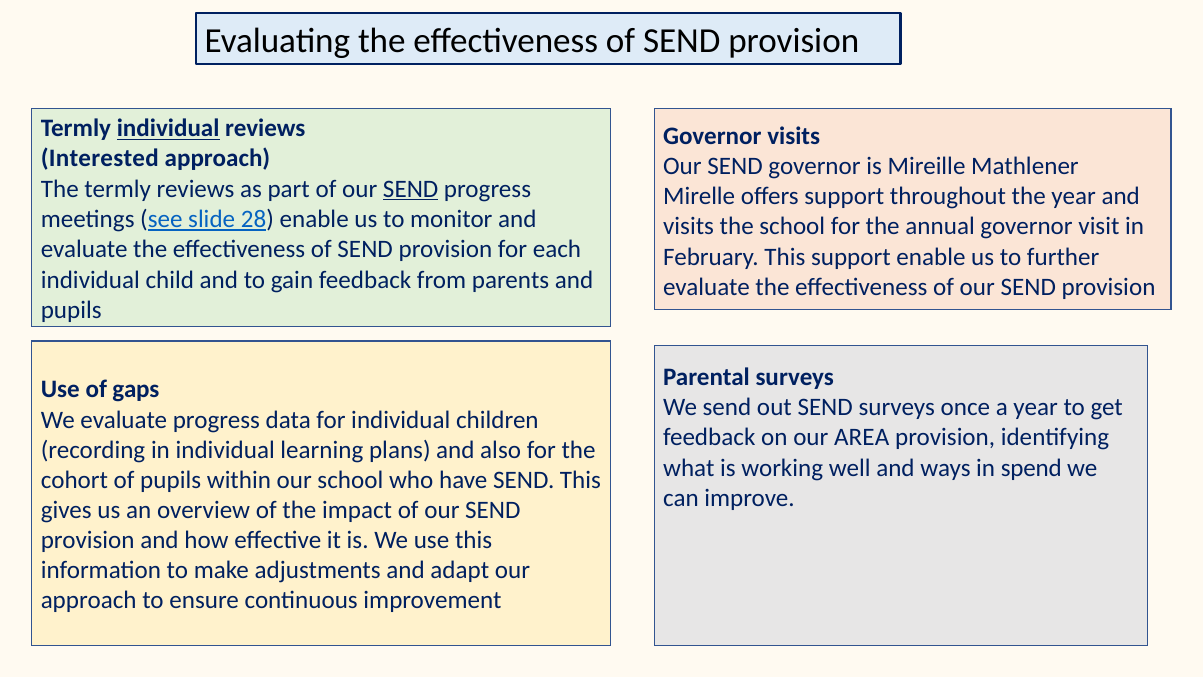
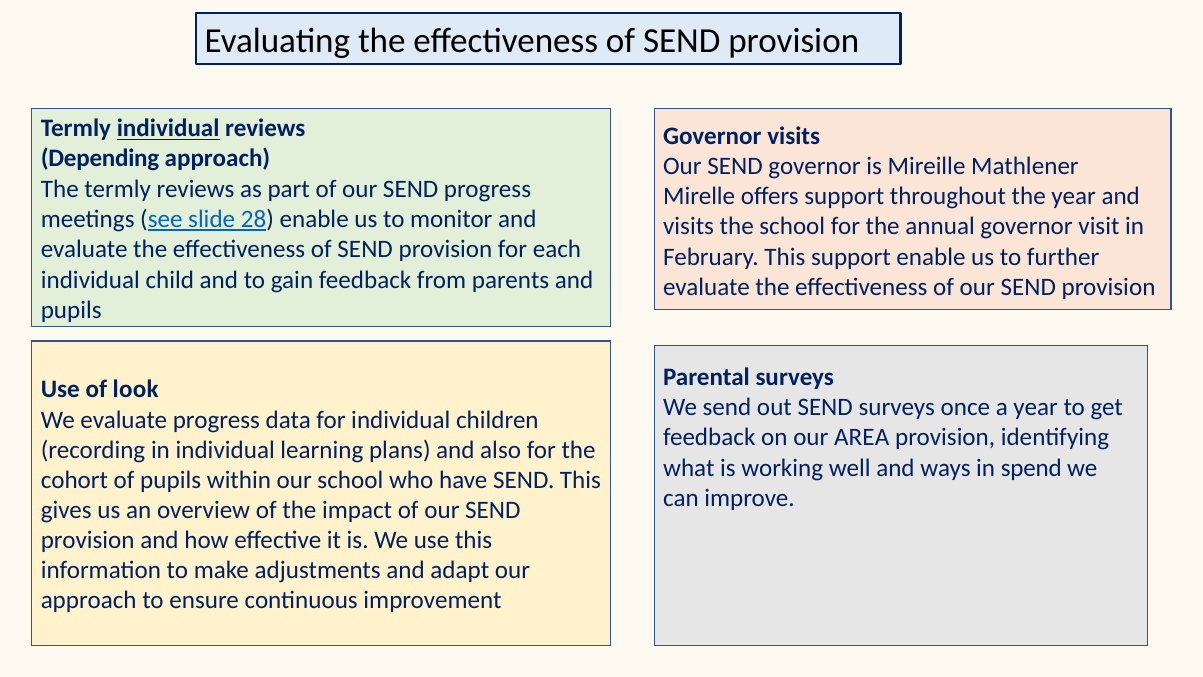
Interested: Interested -> Depending (100, 159)
SEND underline: present -> none (411, 189)
gaps: gaps -> look (136, 390)
